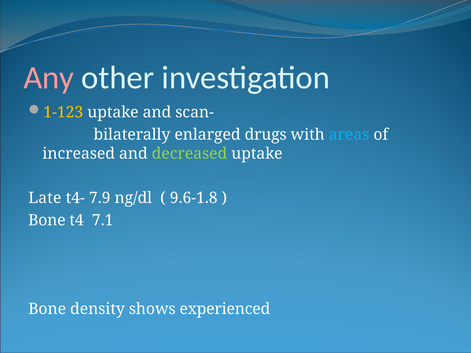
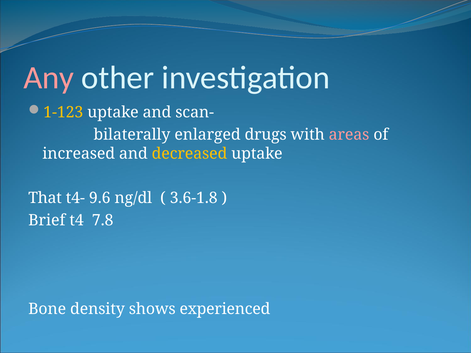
areas colour: light blue -> pink (349, 135)
decreased colour: light green -> yellow (189, 154)
Late: Late -> That (45, 198)
7.9: 7.9 -> 9.6 (100, 198)
9.6-1.8: 9.6-1.8 -> 3.6-1.8 (194, 198)
Bone: Bone -> Brief (47, 220)
7.1: 7.1 -> 7.8 (103, 220)
